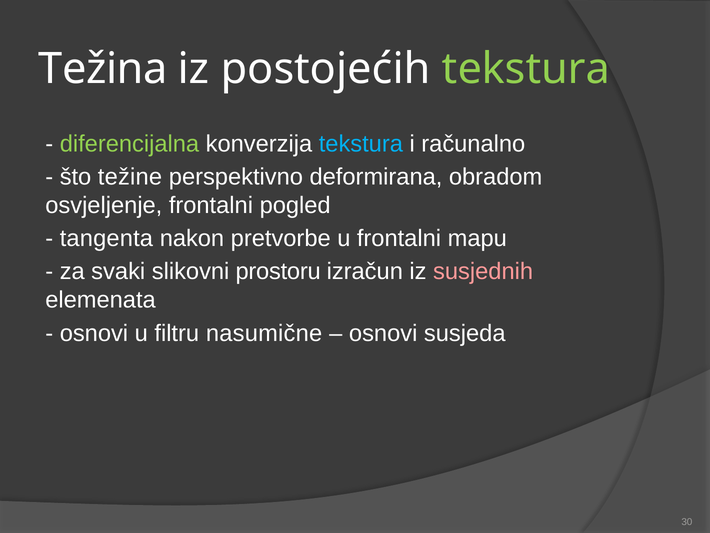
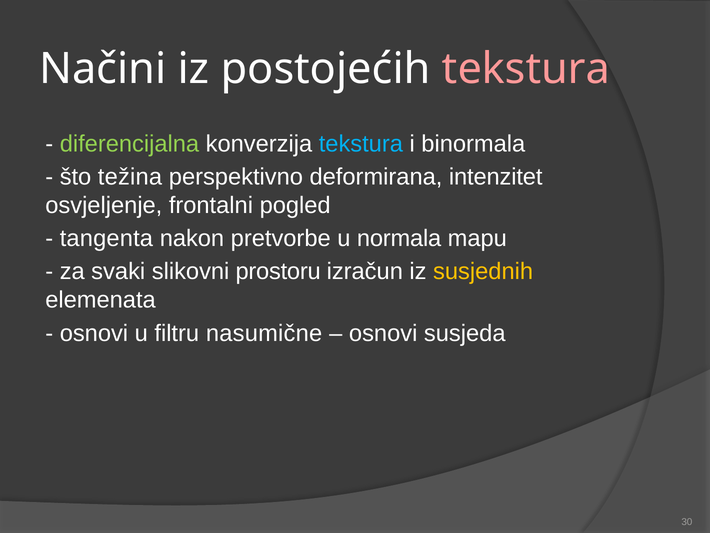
Težina: Težina -> Načini (103, 69)
tekstura colour: light green -> pink (526, 69)
računalno: računalno -> binormala (473, 144)
težine: težine -> težina (130, 177)
obradom: obradom -> intenzitet (496, 177)
u frontalni: frontalni -> normala (399, 238)
susjednih colour: pink -> yellow (483, 271)
